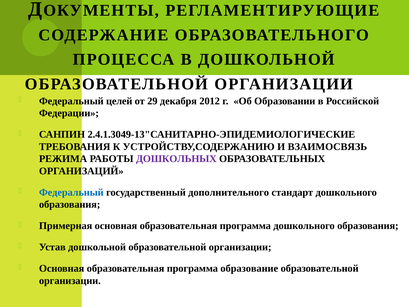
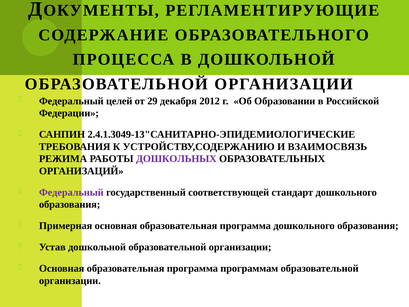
Федеральный colour: blue -> purple (71, 192)
дополнительного: дополнительного -> соответствующей (229, 192)
образование: образование -> программам (249, 268)
